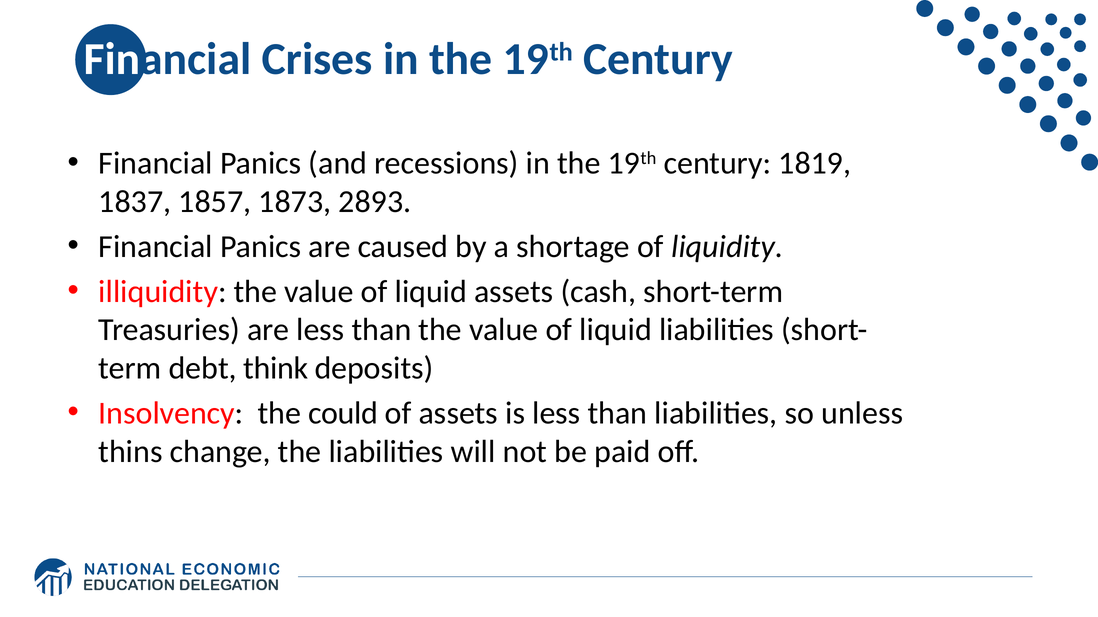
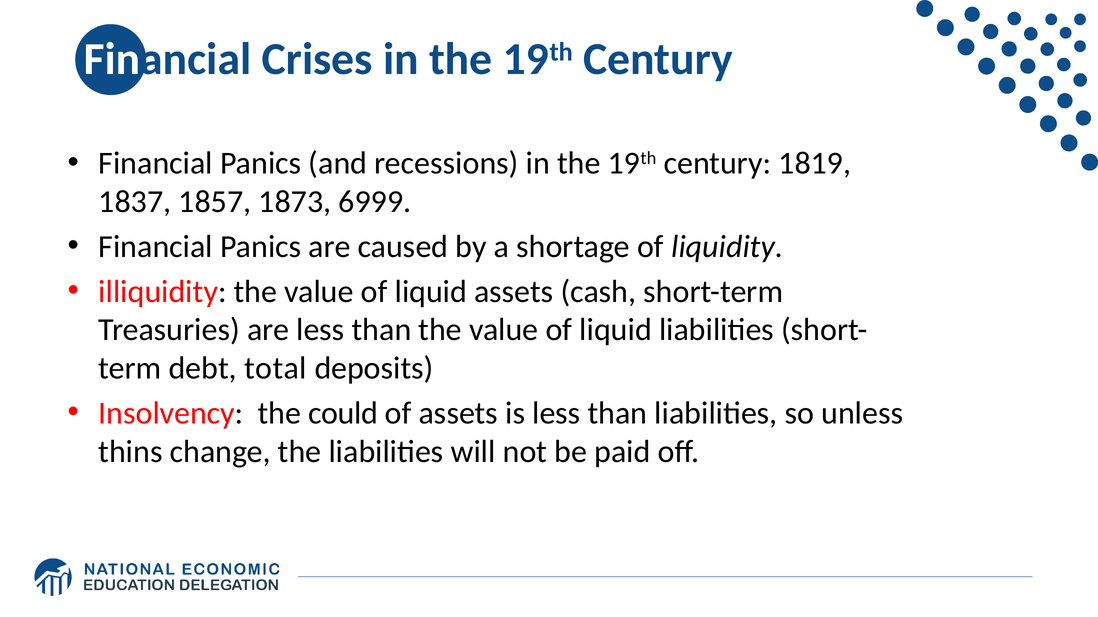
2893: 2893 -> 6999 (375, 202)
think: think -> total (275, 369)
